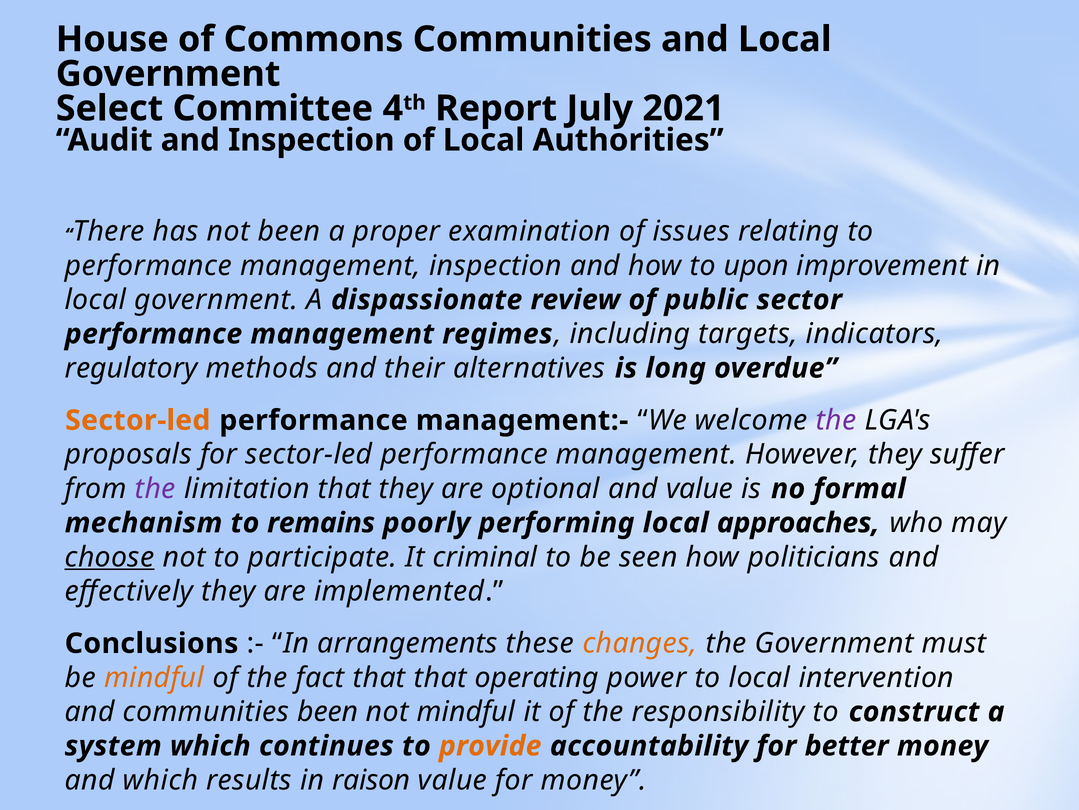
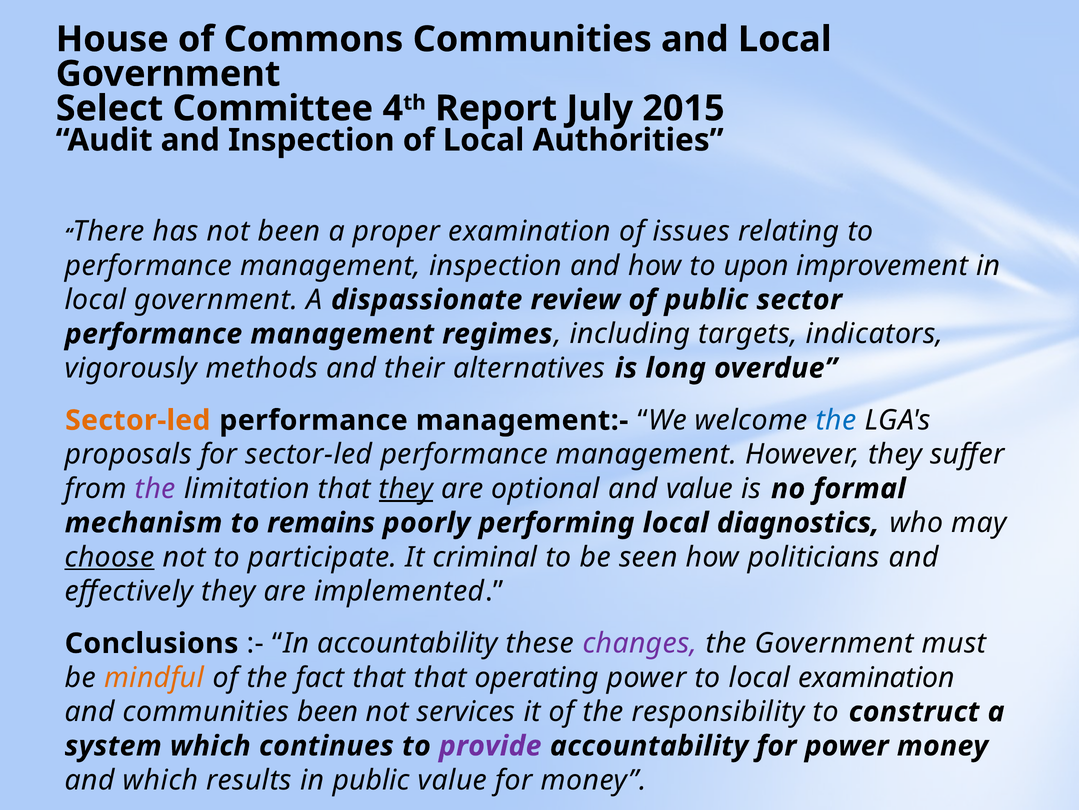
2021: 2021 -> 2015 (683, 108)
regulatory: regulatory -> vigorously (131, 368)
the colour: purple -> blue (836, 420)
they underline: none -> present (406, 488)
approaches: approaches -> diagnostics (798, 522)
In arrangements: arrangements -> accountability (407, 643)
changes colour: orange -> purple (640, 643)
local intervention: intervention -> examination (876, 677)
not mindful: mindful -> services (466, 711)
provide colour: orange -> purple (490, 745)
for better: better -> power (847, 745)
in raison: raison -> public (371, 780)
